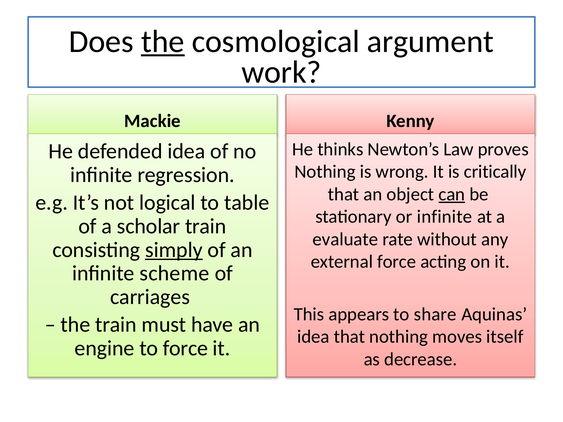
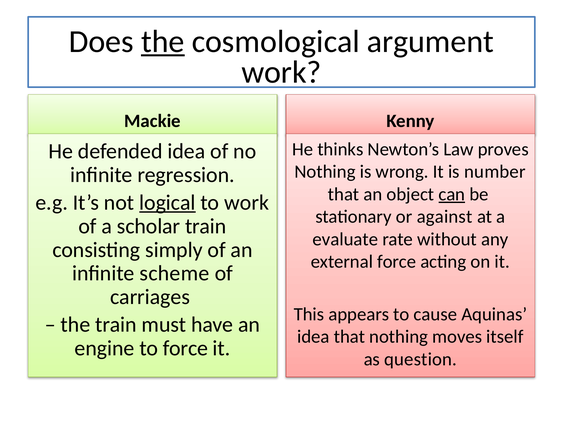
critically: critically -> number (495, 172)
logical underline: none -> present (167, 203)
to table: table -> work (247, 203)
or infinite: infinite -> against (445, 217)
simply underline: present -> none (174, 250)
share: share -> cause (435, 314)
decrease: decrease -> question (421, 359)
